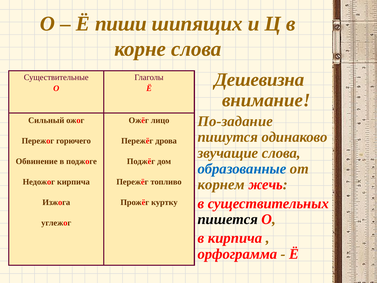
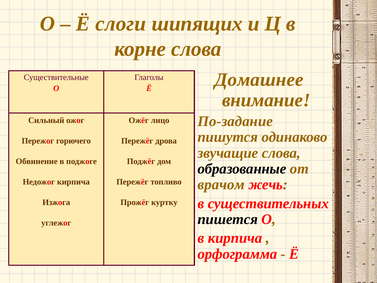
пиши: пиши -> слоги (121, 24)
Дешевизна: Дешевизна -> Домашнее (259, 80)
образованные colour: blue -> black (242, 169)
корнем: корнем -> врачом (221, 184)
